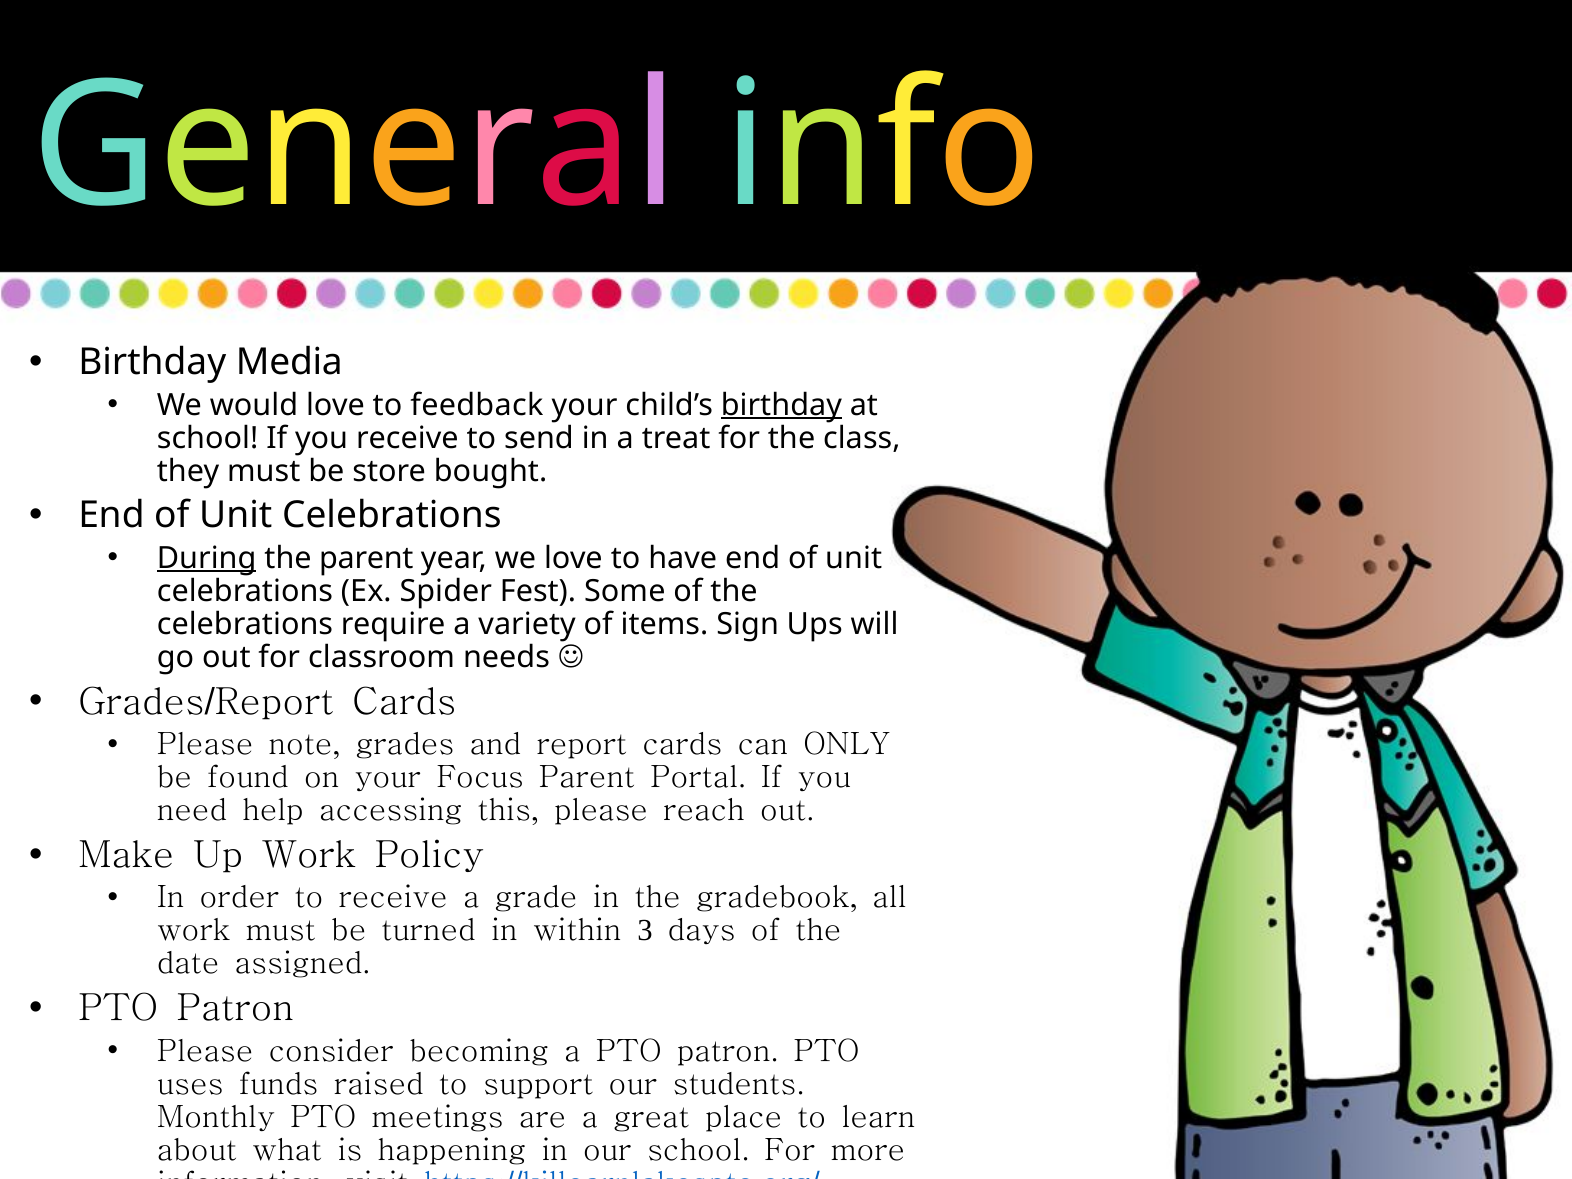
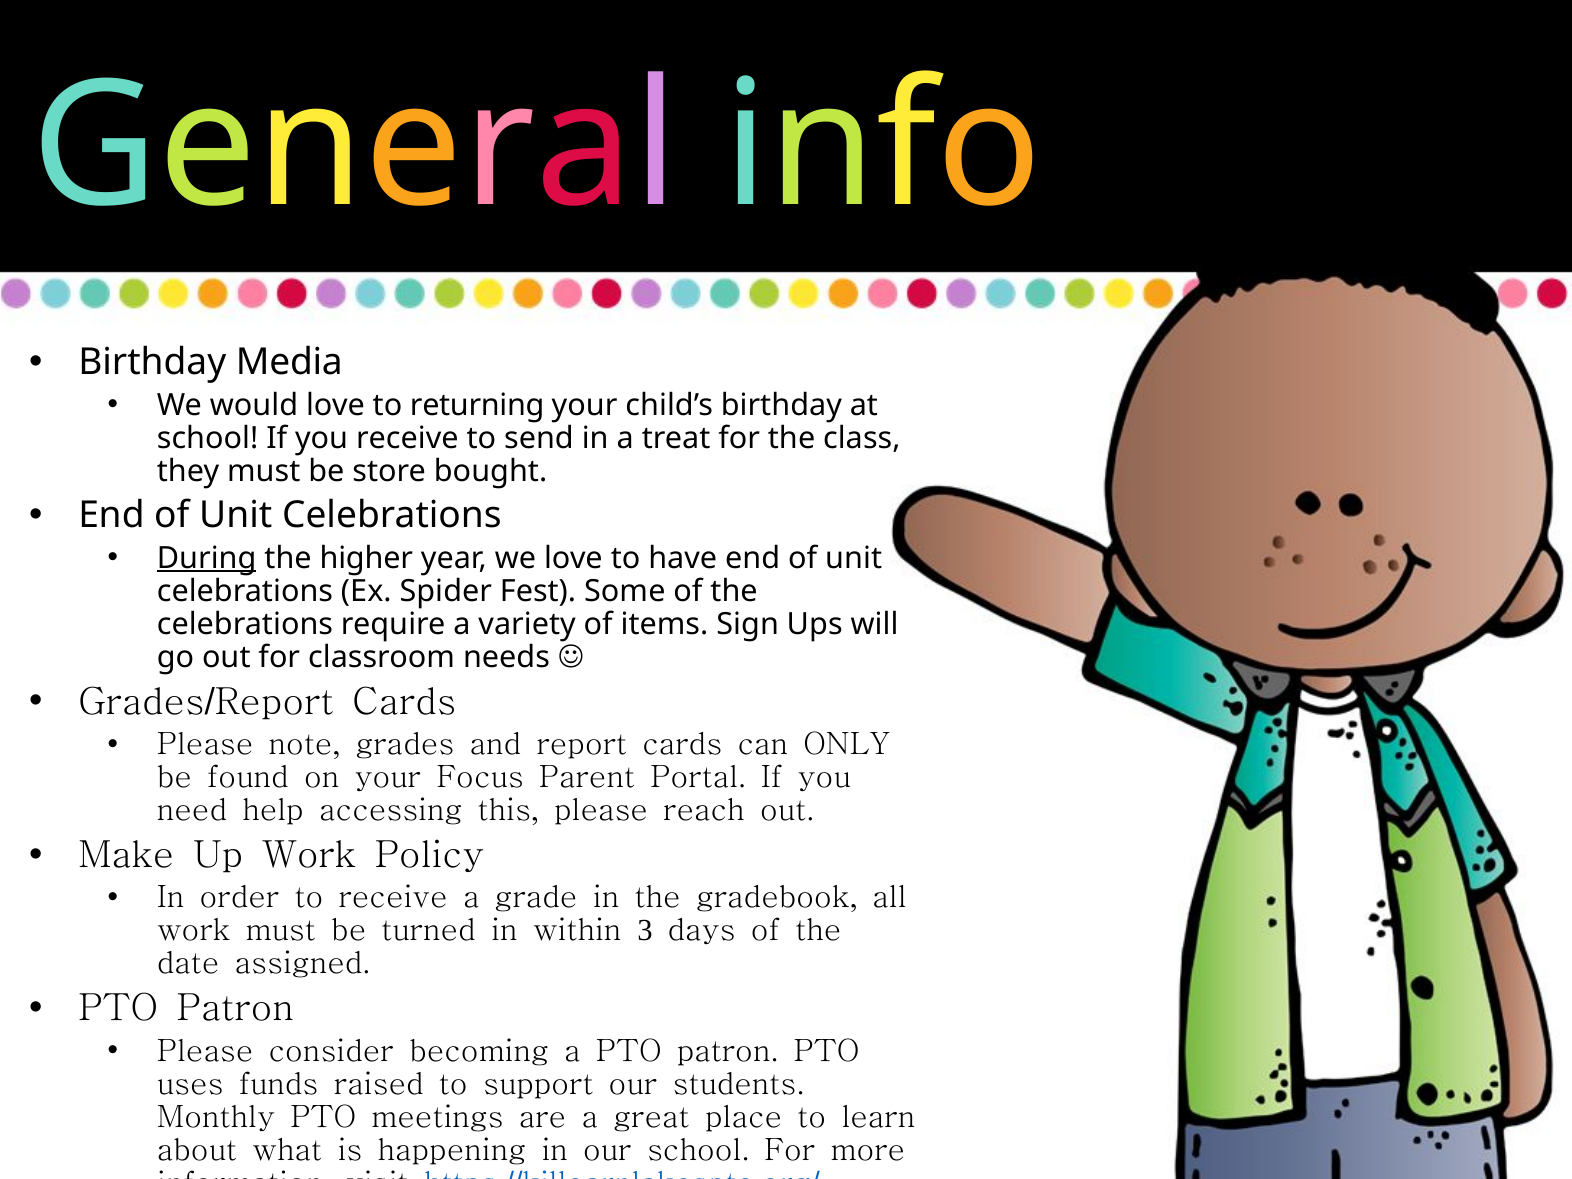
feedback: feedback -> returning (477, 405)
birthday underline: present -> none (781, 405)
the parent: parent -> higher (366, 558)
